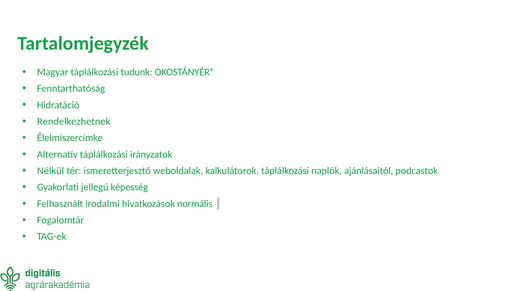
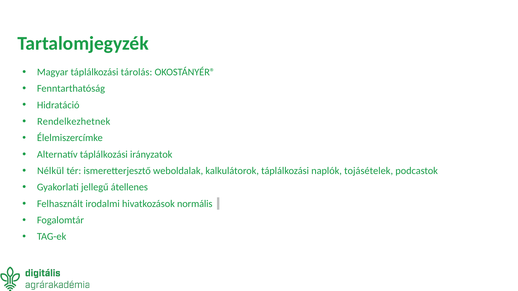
tudunk: tudunk -> tárolás (136, 72)
ajánlásaitól: ajánlásaitól -> tojásételek (369, 171)
képesség: képesség -> átellenes (129, 187)
